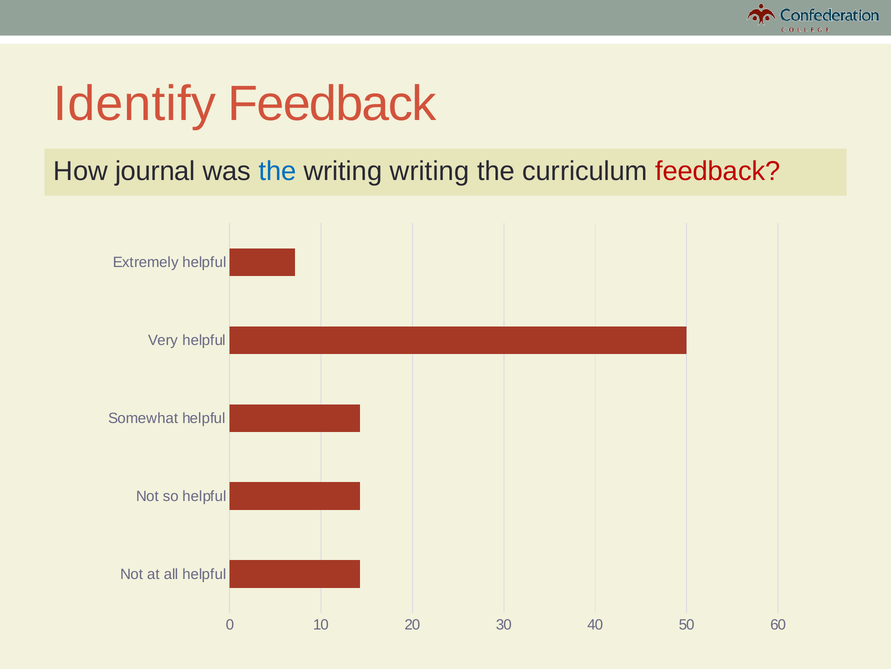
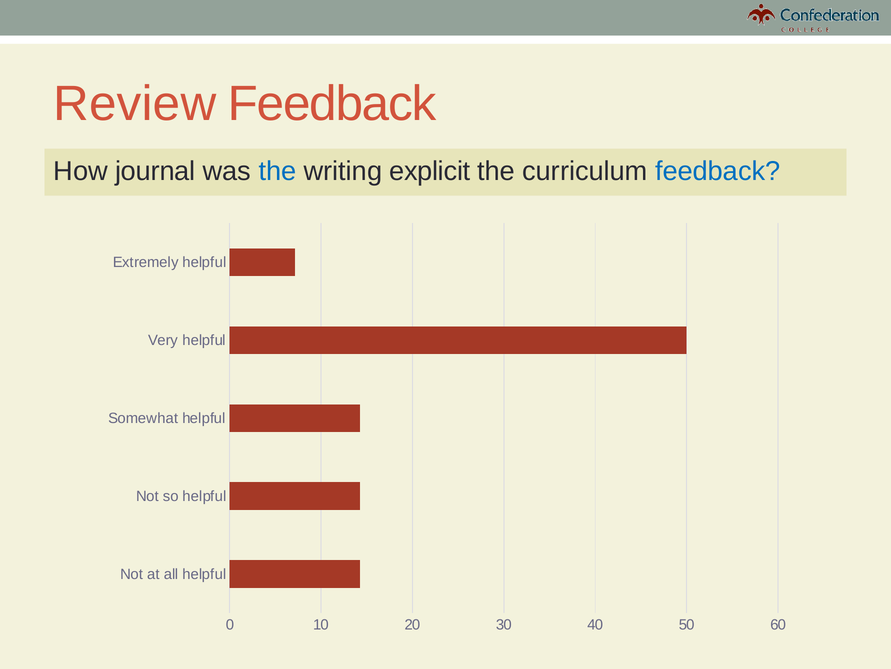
Identify: Identify -> Review (135, 104)
writing writing: writing -> explicit (430, 171)
feedback colour: red -> blue (718, 171)
